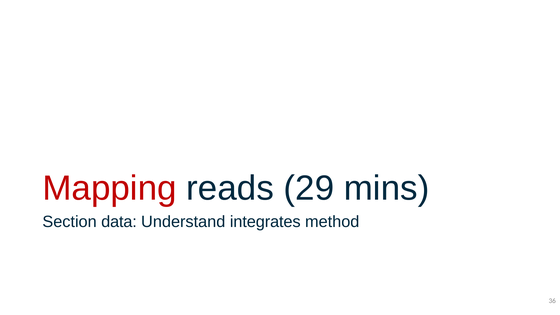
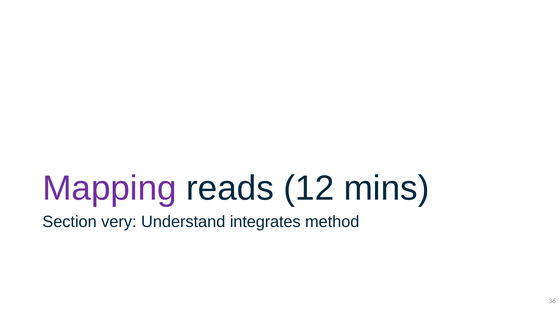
Mapping colour: red -> purple (110, 188)
29: 29 -> 12 (309, 188)
data: data -> very (119, 222)
